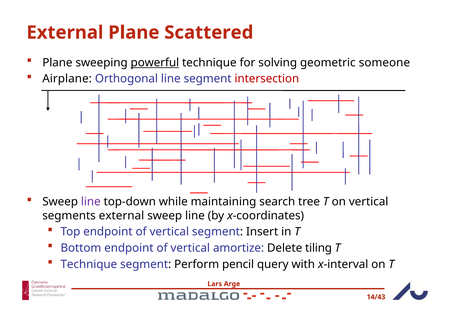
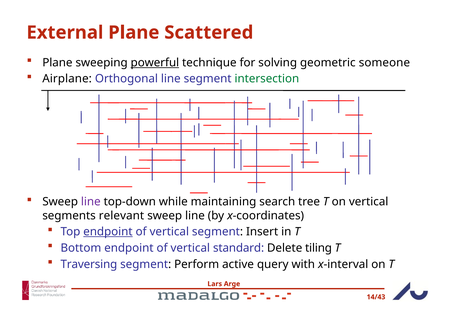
intersection colour: red -> green (267, 79)
segments external: external -> relevant (121, 216)
endpoint underline: none -> present (108, 232)
amortize: amortize -> standard (239, 248)
Technique: Technique -> Traversing (89, 264)
pencil: pencil -> active (238, 264)
